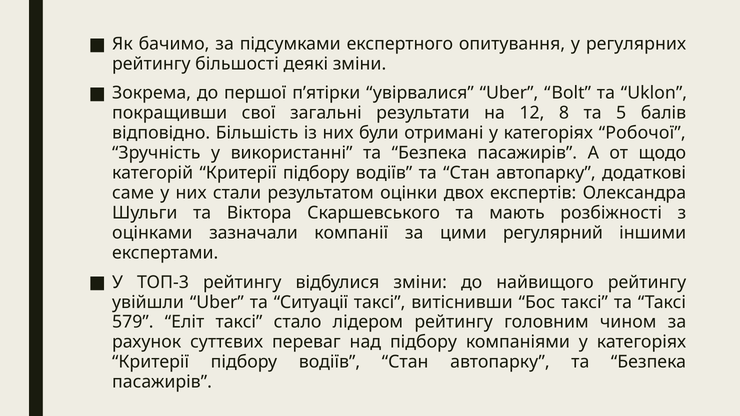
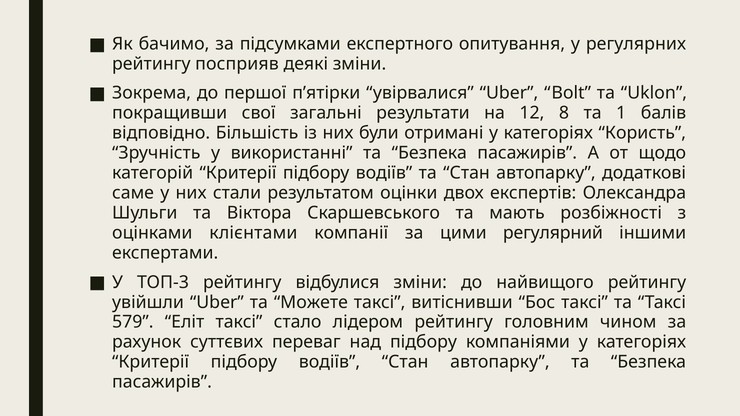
більшості: більшості -> посприяв (237, 64)
5: 5 -> 1 (621, 113)
Робочої: Робочої -> Користь (642, 133)
зазначали: зазначали -> клієнтами (253, 233)
Ситуації: Ситуації -> Можете (311, 302)
